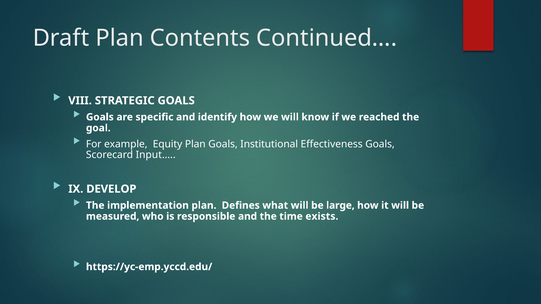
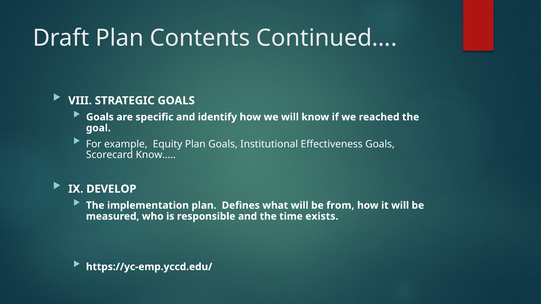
Input…: Input… -> Know… (156, 155)
large: large -> from (340, 206)
